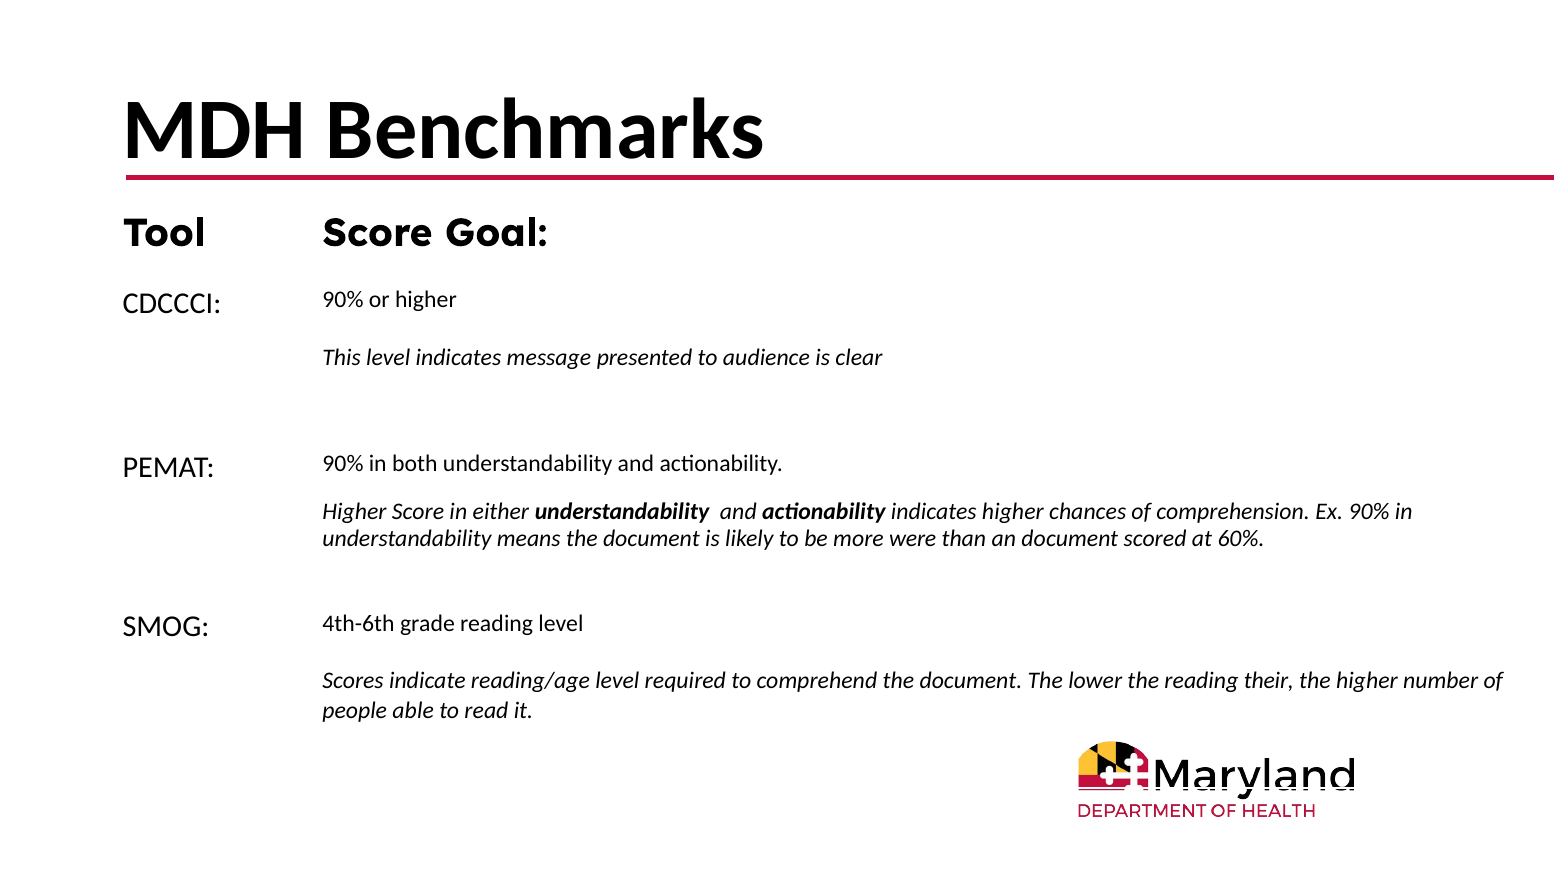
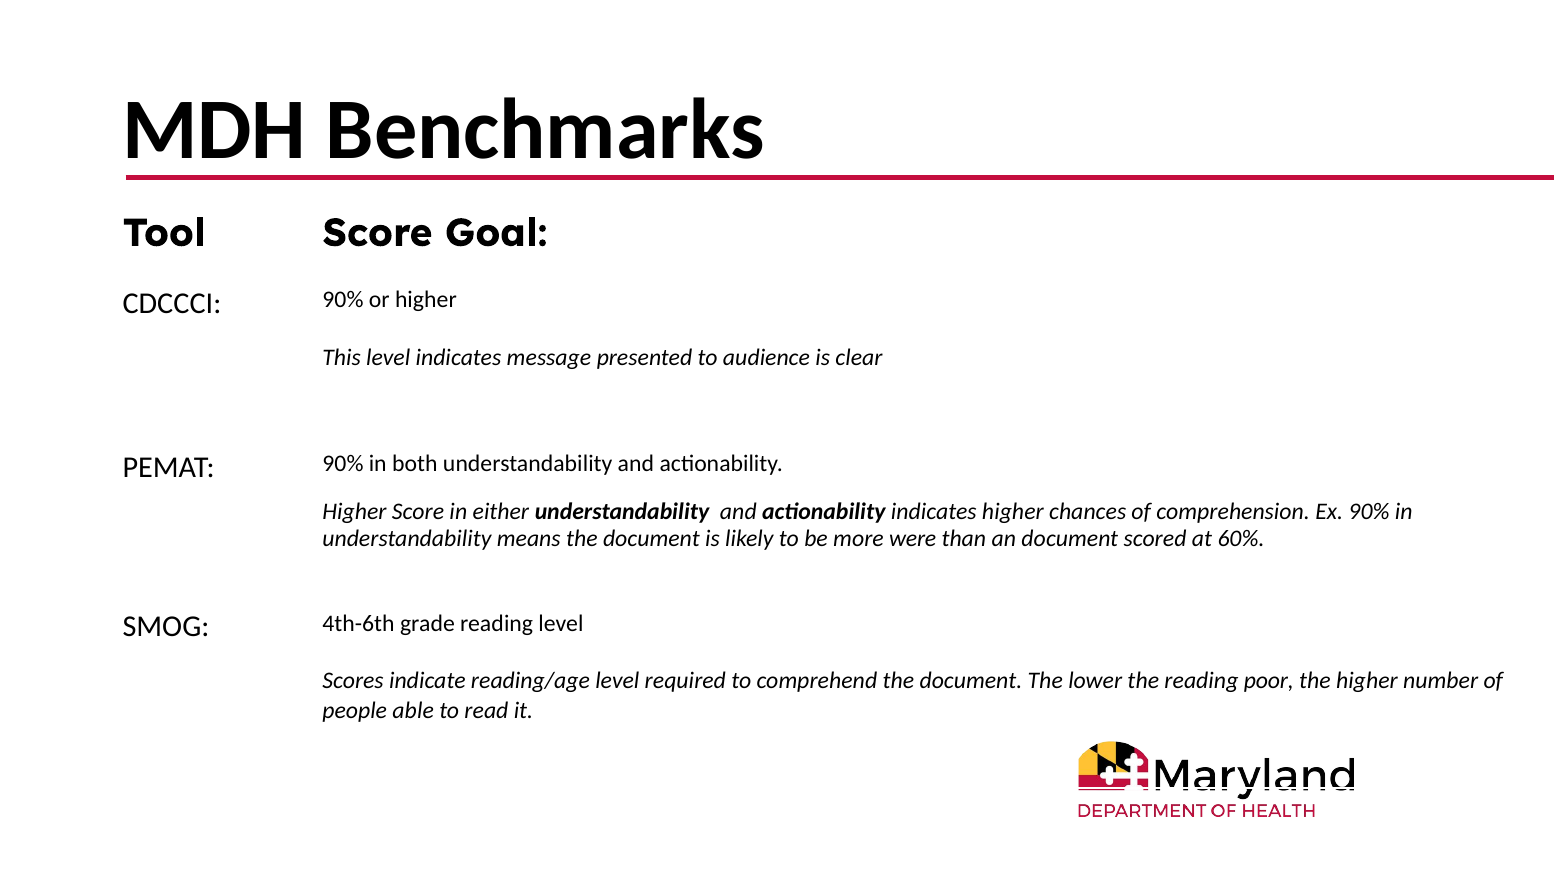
their: their -> poor (1269, 681)
